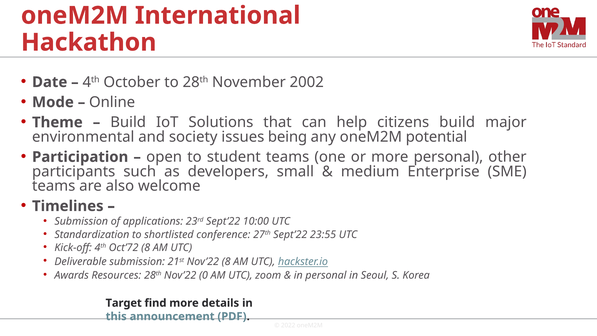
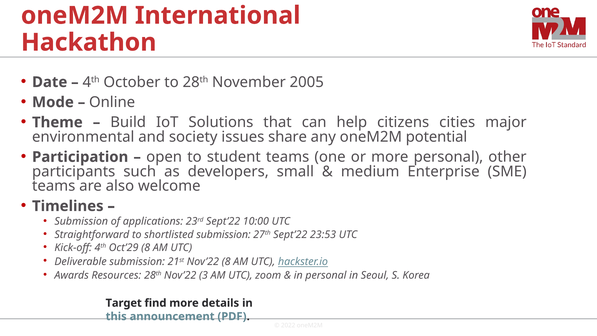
2002: 2002 -> 2005 (307, 82)
citizens build: build -> cities (457, 122)
being: being -> share (288, 137)
Standardization: Standardization -> Straightforward (92, 234)
shortlisted conference: conference -> submission (223, 234)
23:55: 23:55 -> 23:53 (323, 234)
Oct’72: Oct’72 -> Oct’29 (124, 247)
0: 0 -> 3 (203, 275)
